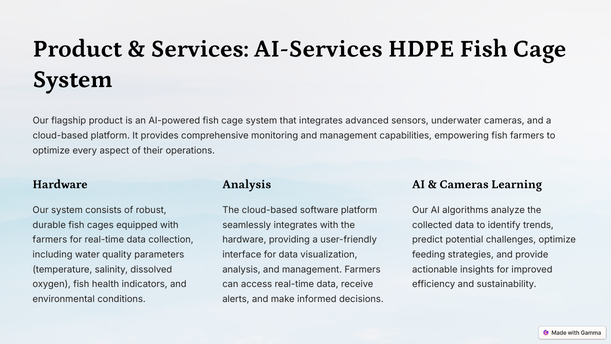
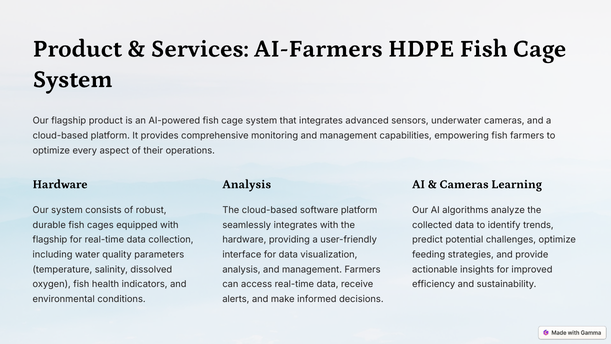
AI-Services: AI-Services -> AI-Farmers (318, 48)
farmers: farmers -> flagship (50, 240)
